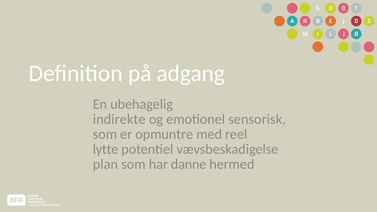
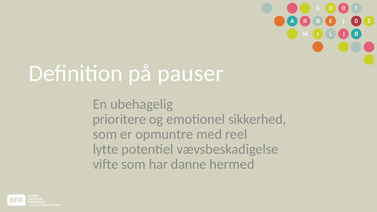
adgang: adgang -> pauser (190, 73)
indirekte: indirekte -> prioritere (119, 119)
sensorisk: sensorisk -> sikkerhed (257, 119)
plan: plan -> vifte (106, 164)
